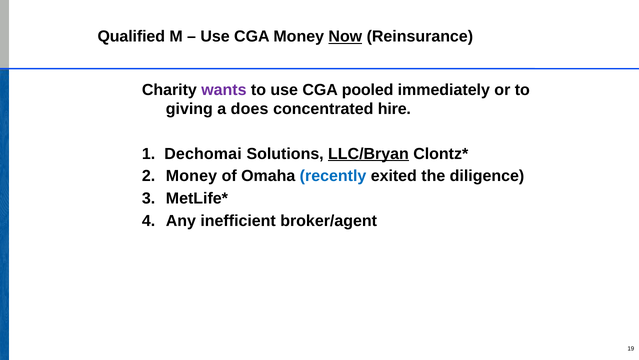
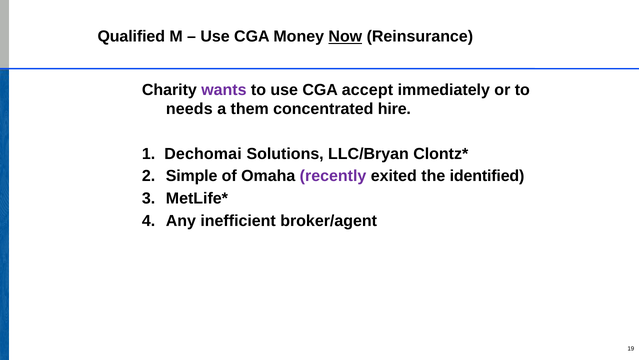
pooled: pooled -> accept (367, 90)
giving: giving -> needs (189, 109)
does: does -> them (250, 109)
LLC/Bryan underline: present -> none (368, 154)
Money: Money -> Simple (192, 176)
recently colour: blue -> purple (333, 176)
diligence: diligence -> identified (487, 176)
